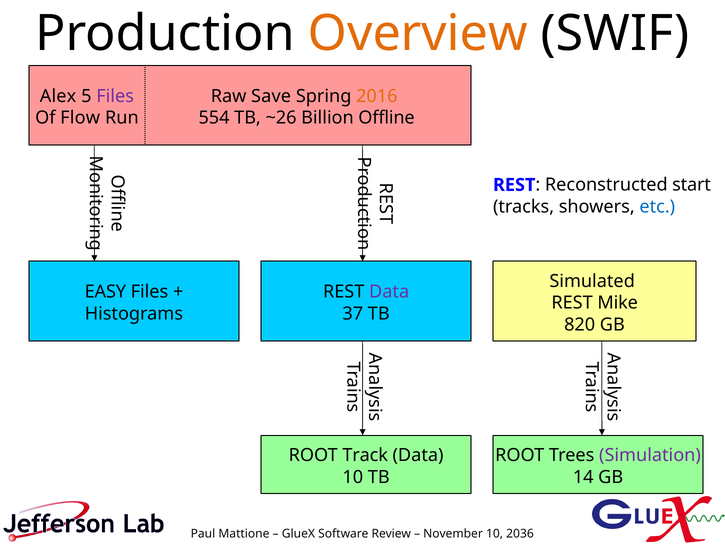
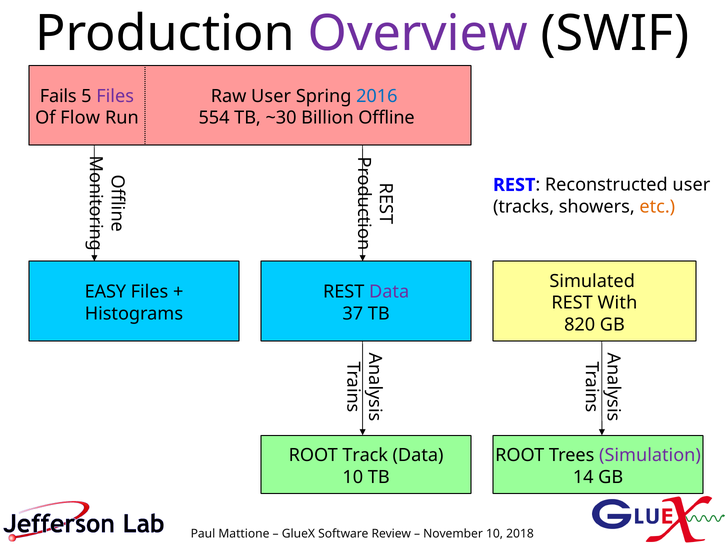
Overview colour: orange -> purple (418, 33)
Alex: Alex -> Fails (58, 96)
Raw Save: Save -> User (271, 96)
2016 colour: orange -> blue (377, 96)
~26: ~26 -> ~30 (281, 118)
Reconstructed start: start -> user (691, 185)
etc colour: blue -> orange (657, 207)
Mike: Mike -> With (617, 303)
2036: 2036 -> 2018 (520, 533)
